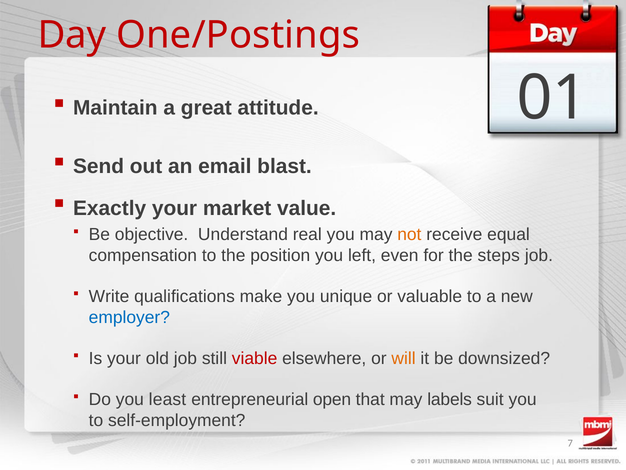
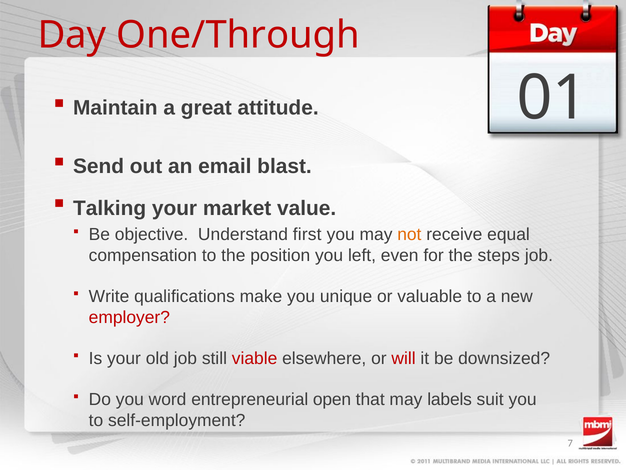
One/Postings: One/Postings -> One/Through (238, 35)
Exactly: Exactly -> Talking (110, 208)
real: real -> first (307, 234)
employer colour: blue -> red (129, 317)
will colour: orange -> red (404, 358)
least: least -> word (168, 399)
